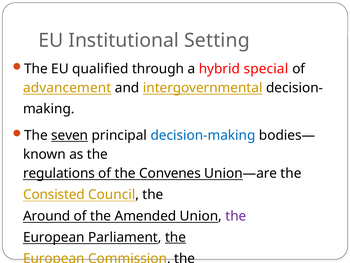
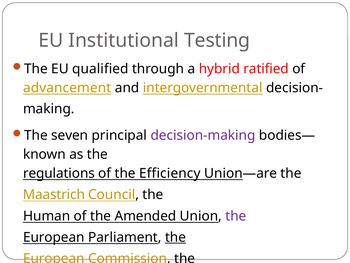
Setting: Setting -> Testing (217, 40)
special: special -> ratified (266, 69)
seven underline: present -> none (70, 135)
decision-making colour: blue -> purple (203, 135)
Convenes: Convenes -> Efficiency (170, 173)
Consisted: Consisted -> Maastrich (54, 194)
Around: Around -> Human (47, 216)
